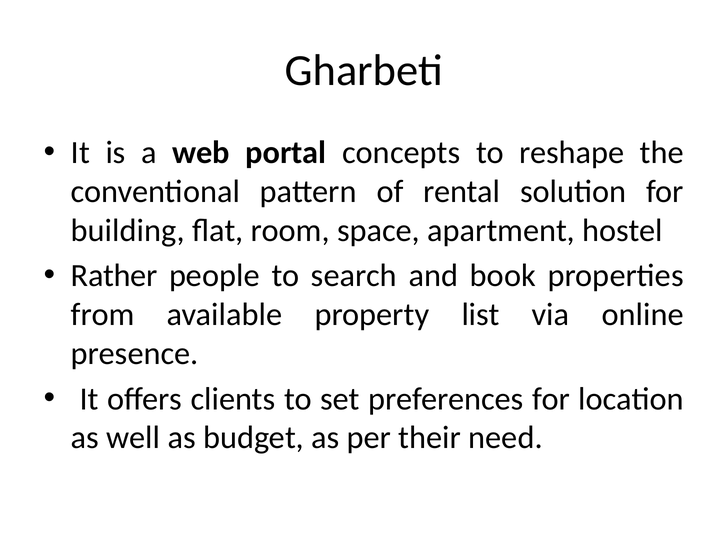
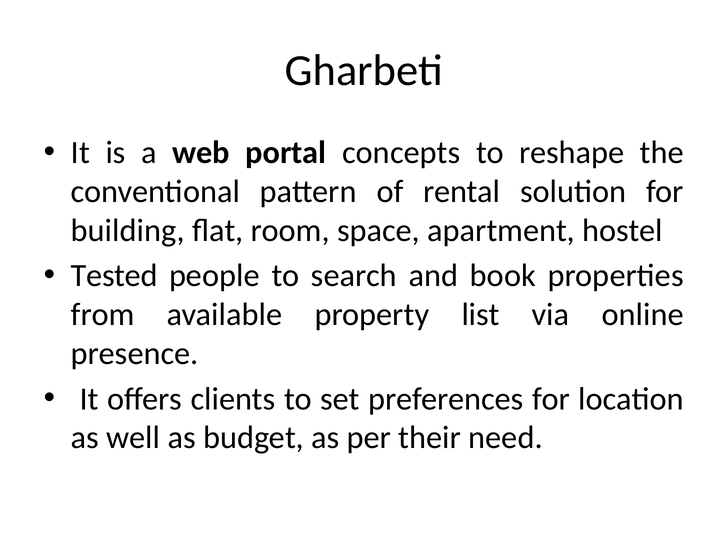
Rather: Rather -> Tested (114, 276)
